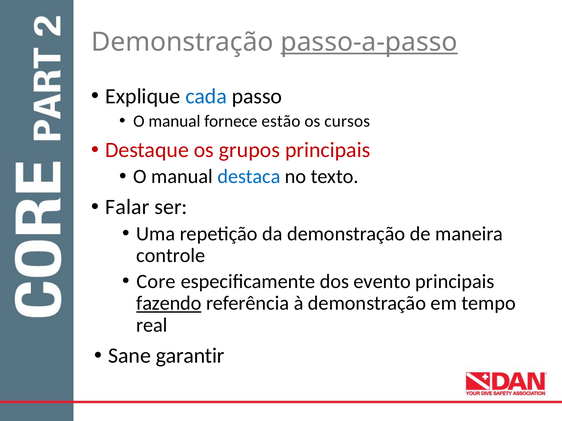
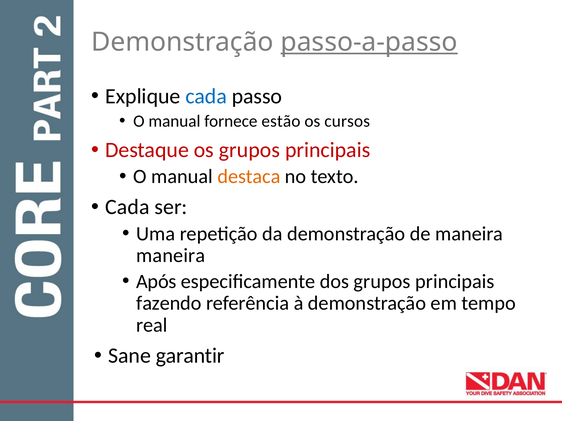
destaca colour: blue -> orange (249, 177)
Falar: Falar -> Cada (127, 207)
controle: controle -> maneira (171, 256)
Core: Core -> Após (156, 282)
dos evento: evento -> grupos (382, 282)
fazendo underline: present -> none (169, 304)
